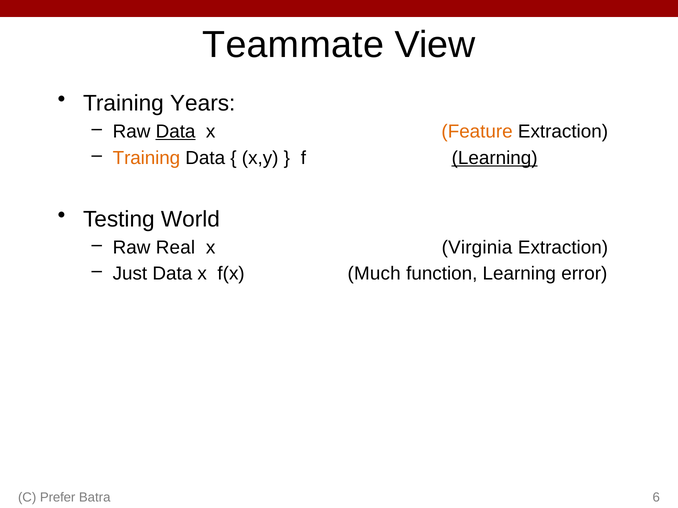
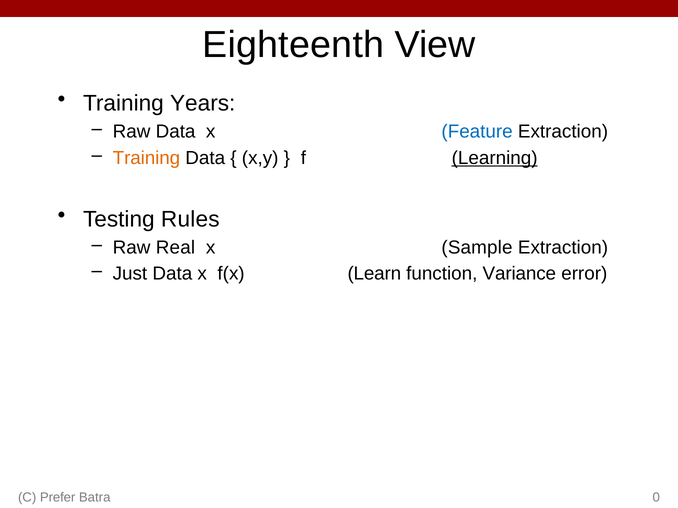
Teammate: Teammate -> Eighteenth (293, 45)
Data underline: present -> none (176, 132)
Feature colour: orange -> blue (477, 132)
World: World -> Rules (190, 219)
Virginia: Virginia -> Sample (477, 248)
Much: Much -> Learn (374, 274)
function Learning: Learning -> Variance (519, 274)
6: 6 -> 0 (656, 498)
